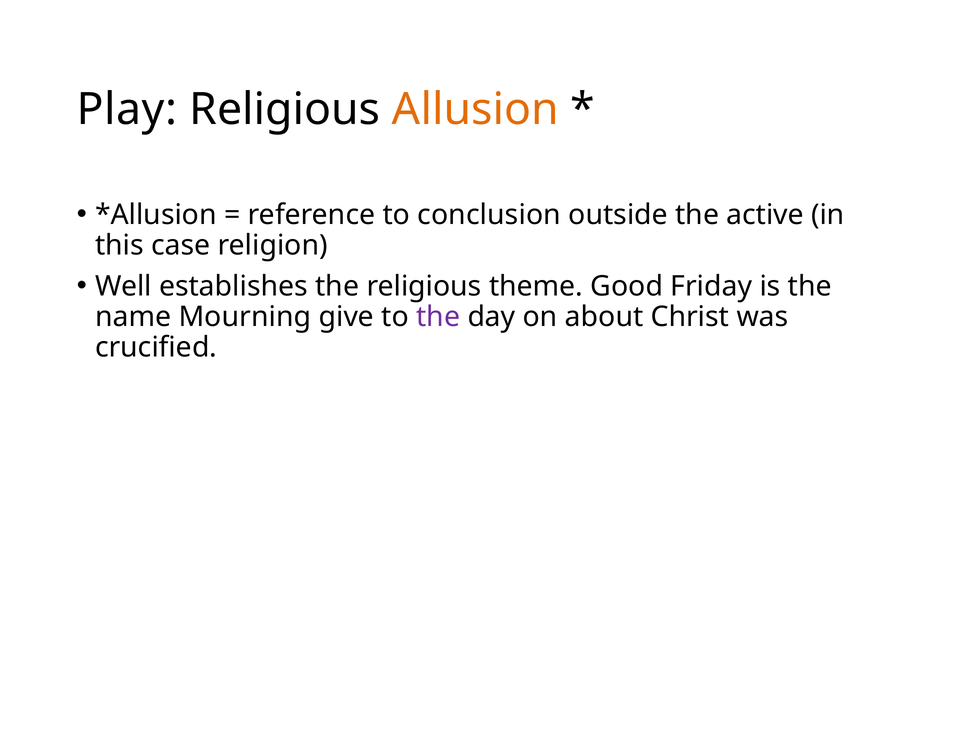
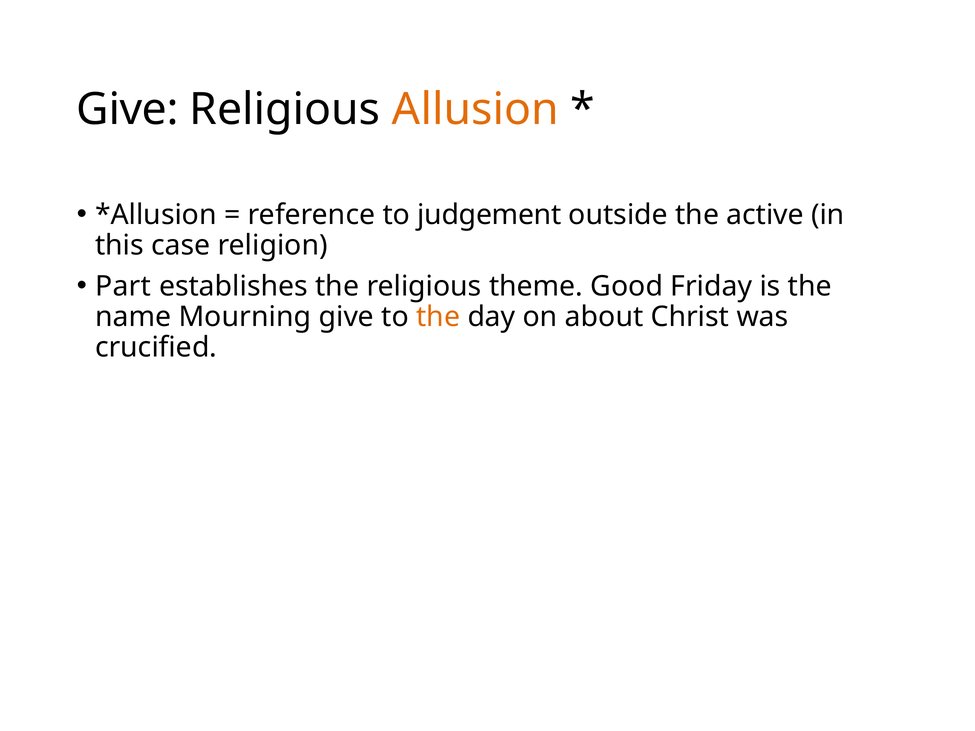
Play: Play -> Give (128, 109)
conclusion: conclusion -> judgement (489, 215)
Well: Well -> Part (123, 286)
the colour: purple -> orange (438, 317)
